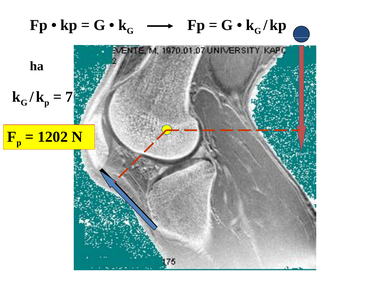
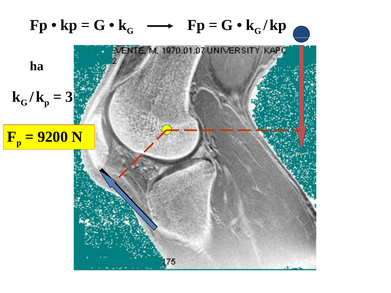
7: 7 -> 3 (69, 97)
1202: 1202 -> 9200 (53, 137)
